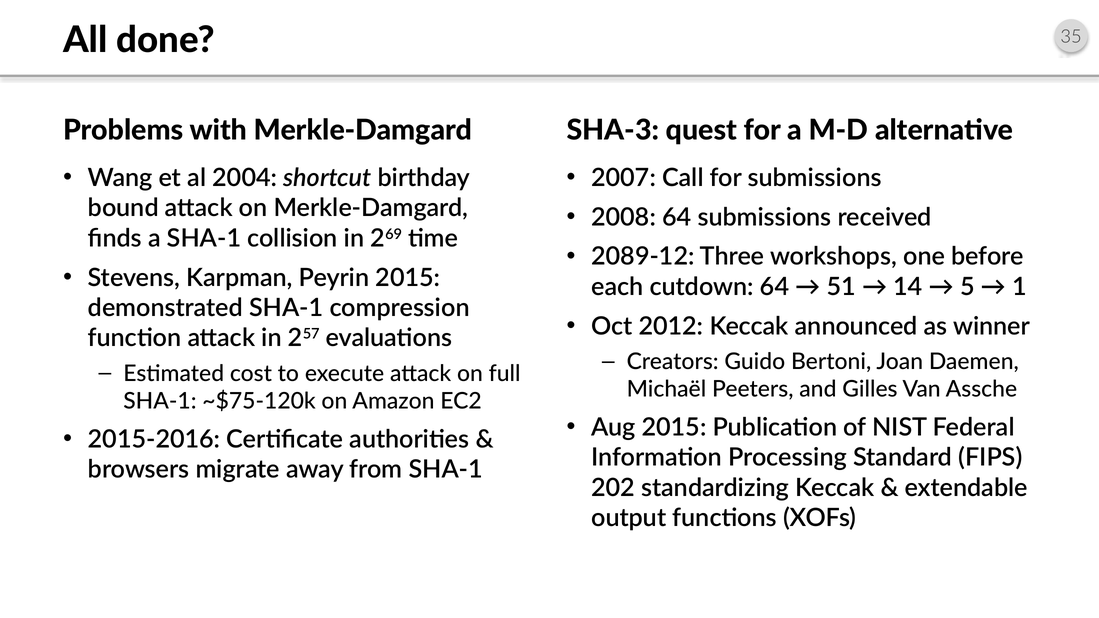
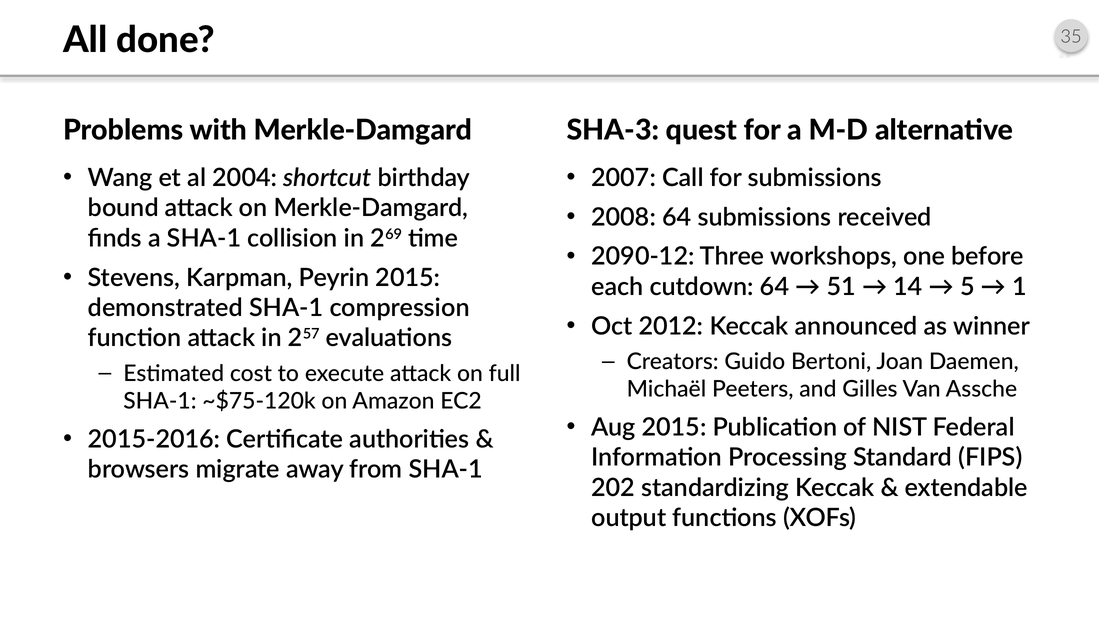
2089-12: 2089-12 -> 2090-12 (643, 257)
